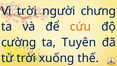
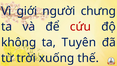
Vì trời: trời -> giới (27, 11)
cứu colour: orange -> red (80, 27)
cường: cường -> không (19, 42)
